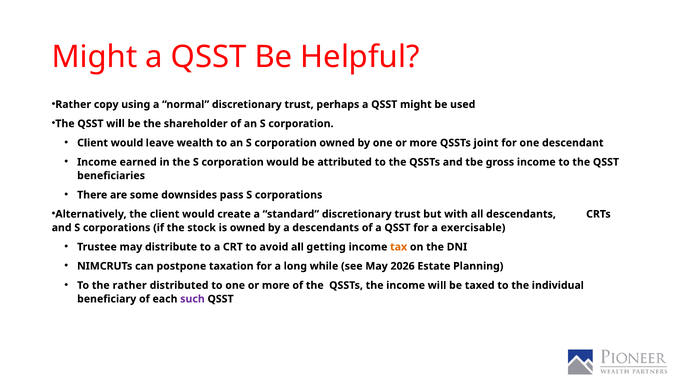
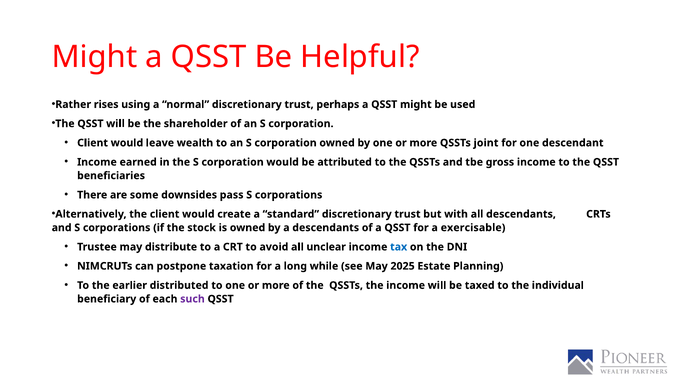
copy: copy -> rises (106, 105)
getting: getting -> unclear (326, 247)
tax colour: orange -> blue (399, 247)
2026: 2026 -> 2025 (403, 266)
the rather: rather -> earlier (130, 286)
